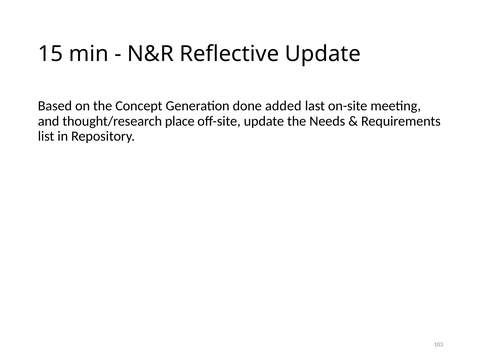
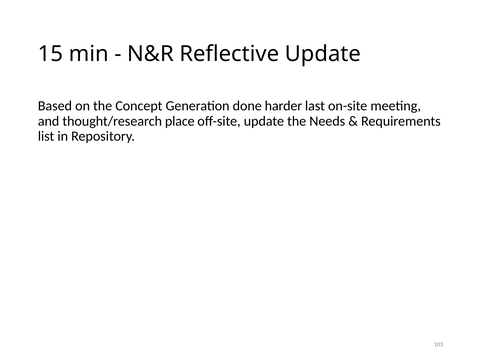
added: added -> harder (283, 106)
